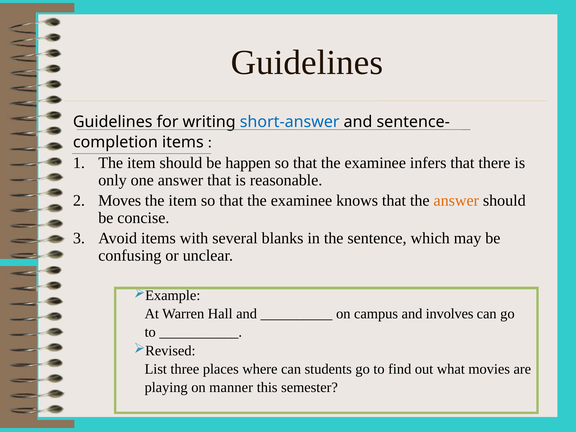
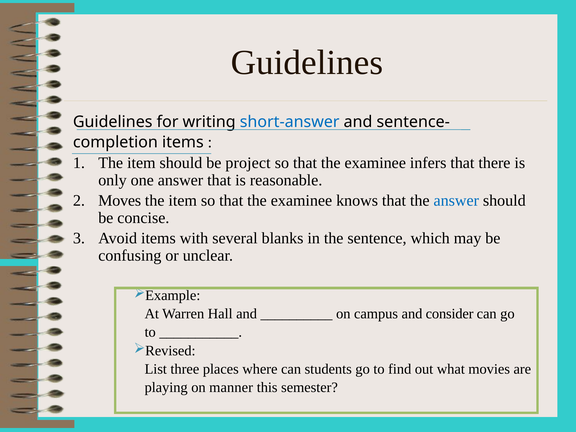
happen: happen -> project (248, 163)
answer colour: orange -> blue (456, 201)
involves: involves -> consider (450, 314)
